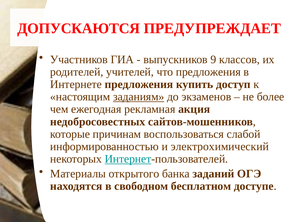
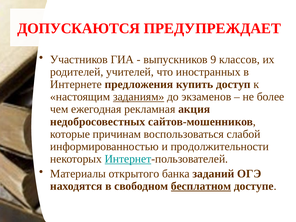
что предложения: предложения -> иностранных (208, 72)
электрохимический: электрохимический -> продолжительности (220, 146)
бесплатном underline: none -> present (201, 186)
